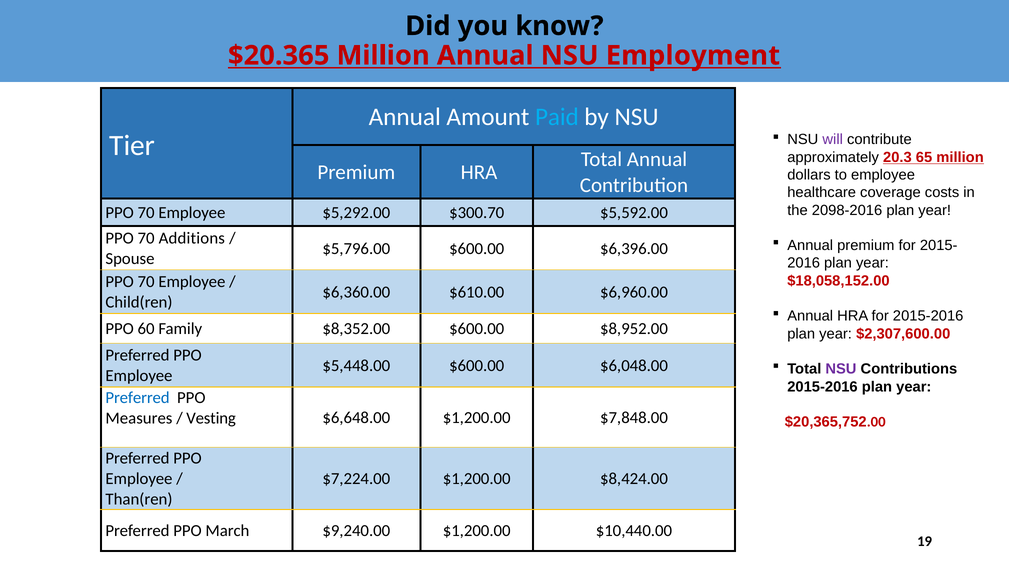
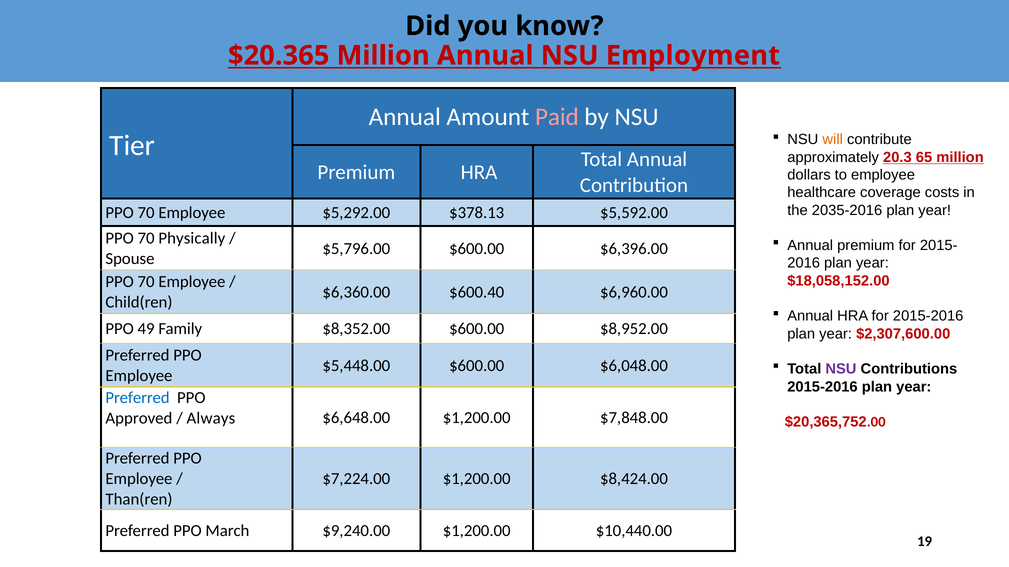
Paid colour: light blue -> pink (557, 117)
will colour: purple -> orange (833, 140)
2098-2016: 2098-2016 -> 2035-2016 (847, 210)
$300.70: $300.70 -> $378.13 (477, 213)
Additions: Additions -> Physically (192, 238)
$610.00: $610.00 -> $600.40 (477, 292)
60: 60 -> 49 (146, 329)
Measures: Measures -> Approved (139, 419)
Vesting: Vesting -> Always (211, 419)
